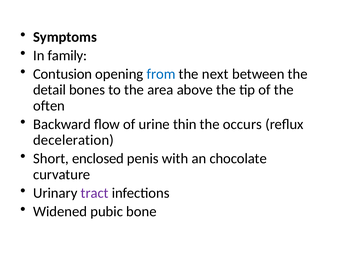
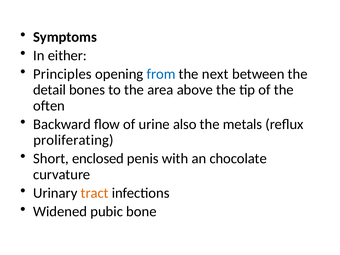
family: family -> either (67, 56)
Contusion: Contusion -> Principles (62, 74)
thin: thin -> also (185, 124)
occurs: occurs -> metals (243, 124)
deceleration: deceleration -> proliferating (73, 140)
tract colour: purple -> orange (95, 193)
